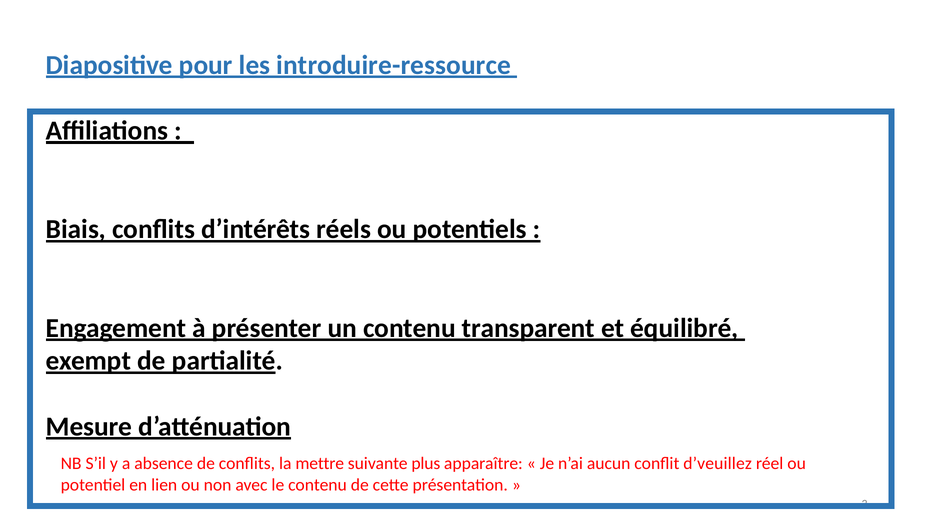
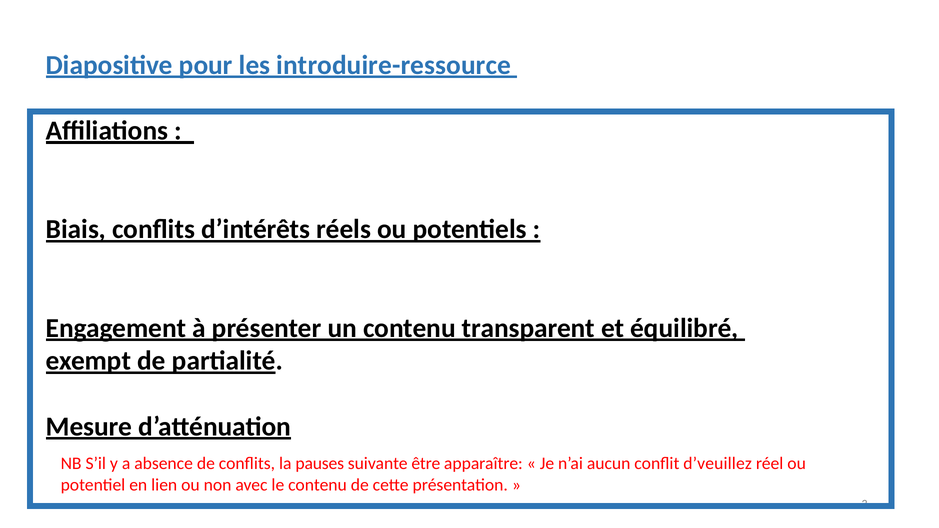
mettre: mettre -> pauses (320, 464)
plus: plus -> être (426, 464)
